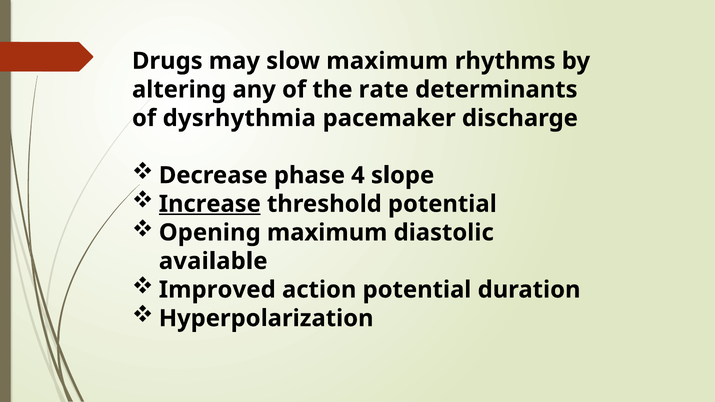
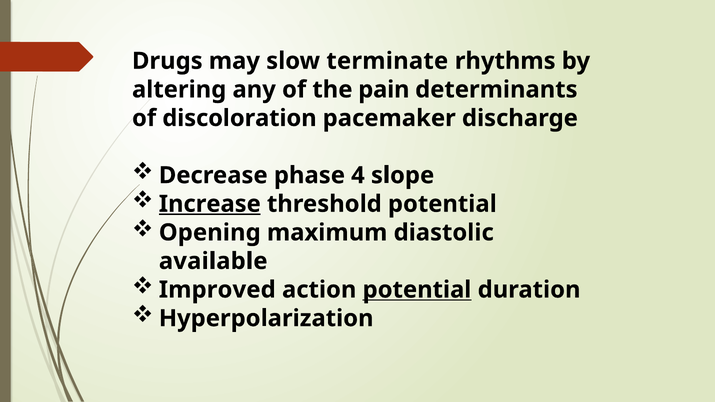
slow maximum: maximum -> terminate (387, 61)
rate: rate -> pain (384, 90)
dysrhythmia: dysrhythmia -> discoloration (239, 118)
potential underline: none -> present (417, 290)
